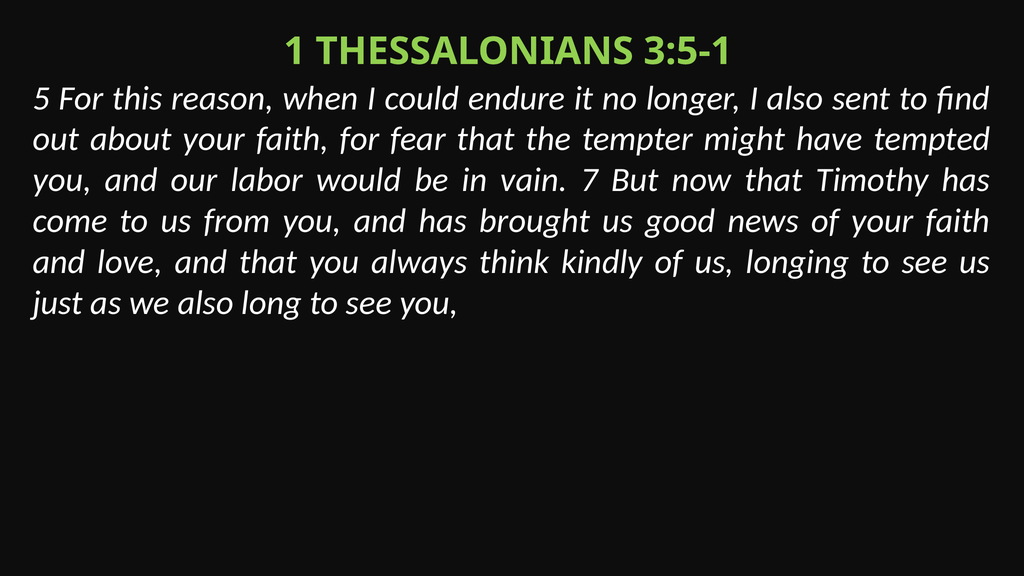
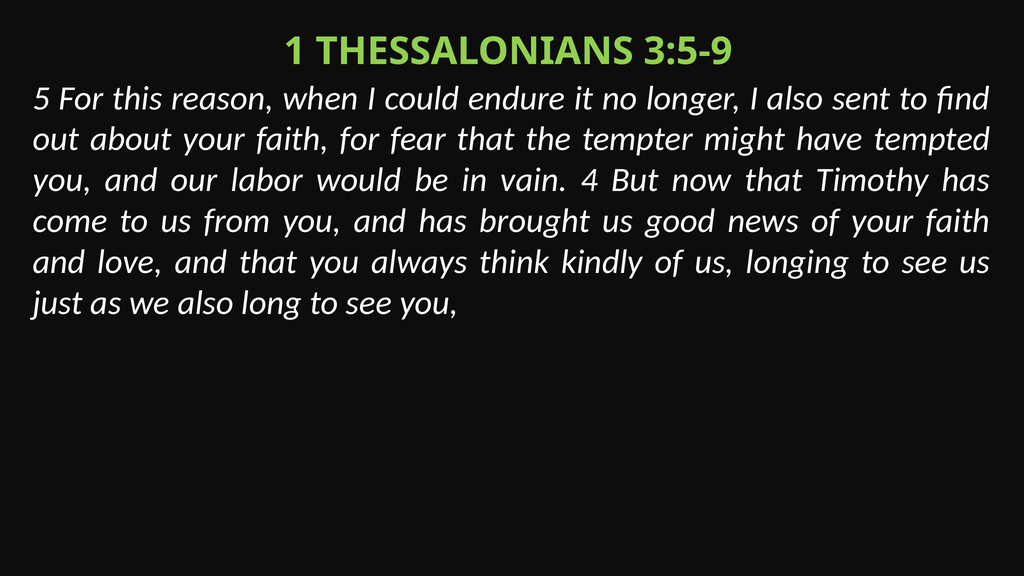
3:5-1: 3:5-1 -> 3:5-9 (688, 51)
7: 7 -> 4 (589, 180)
